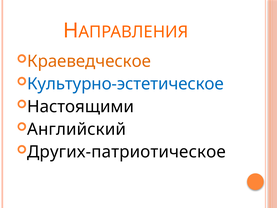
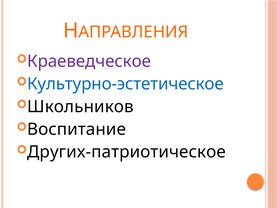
Краеведческое colour: orange -> purple (89, 61)
Настоящими: Настоящими -> Школьников (80, 107)
Английский: Английский -> Воспитание (77, 129)
